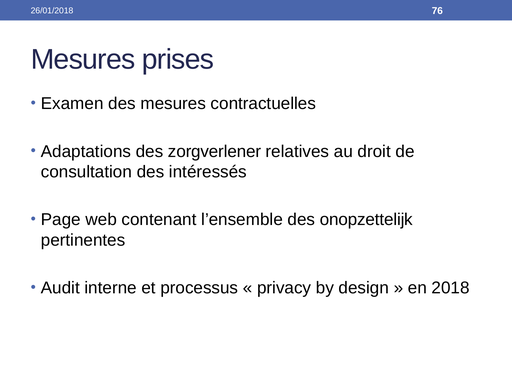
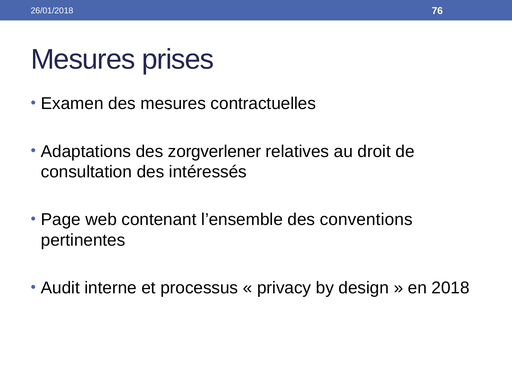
onopzettelijk: onopzettelijk -> conventions (366, 220)
